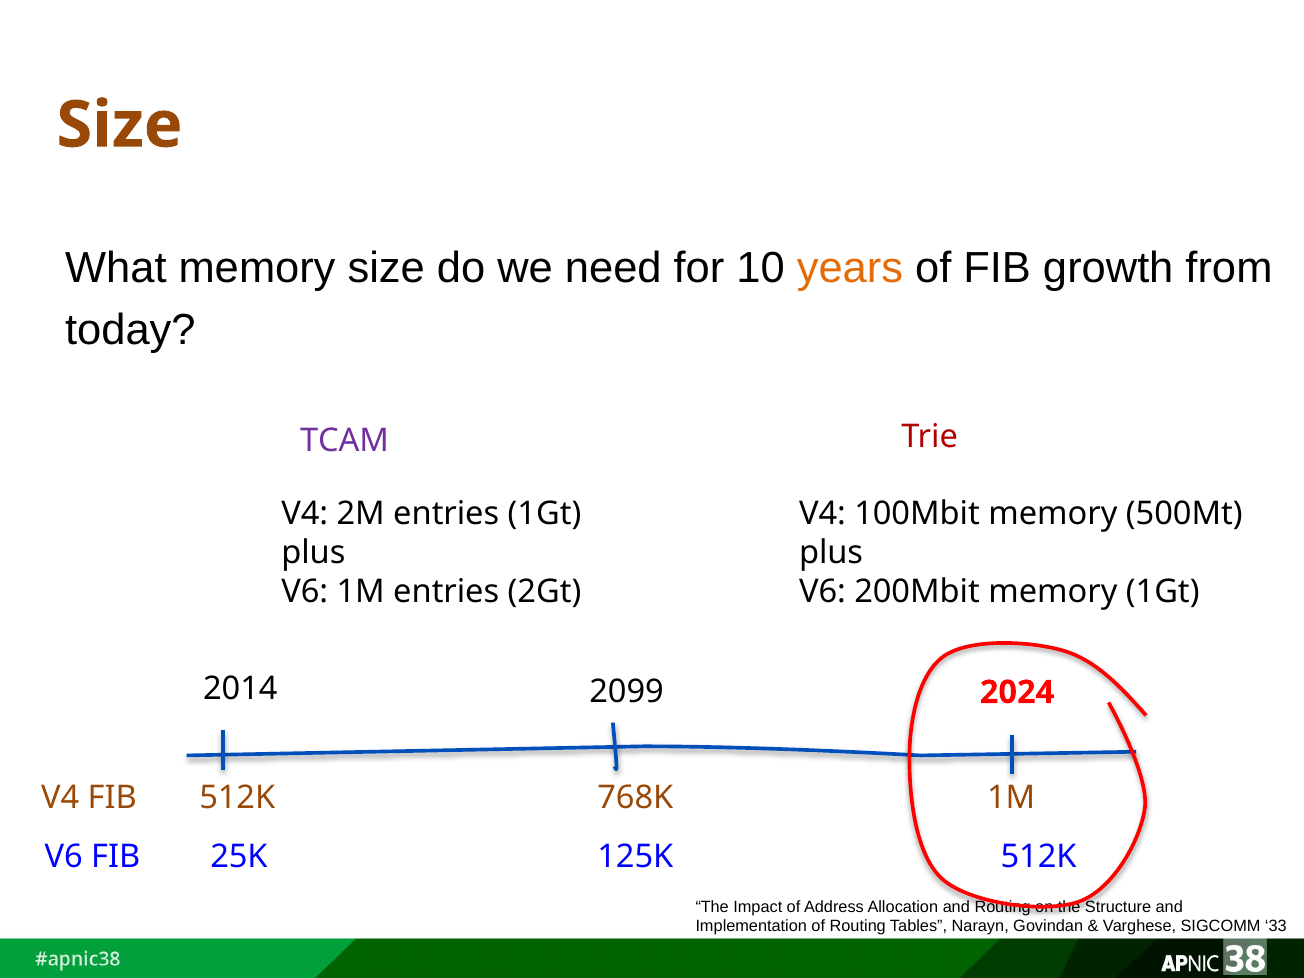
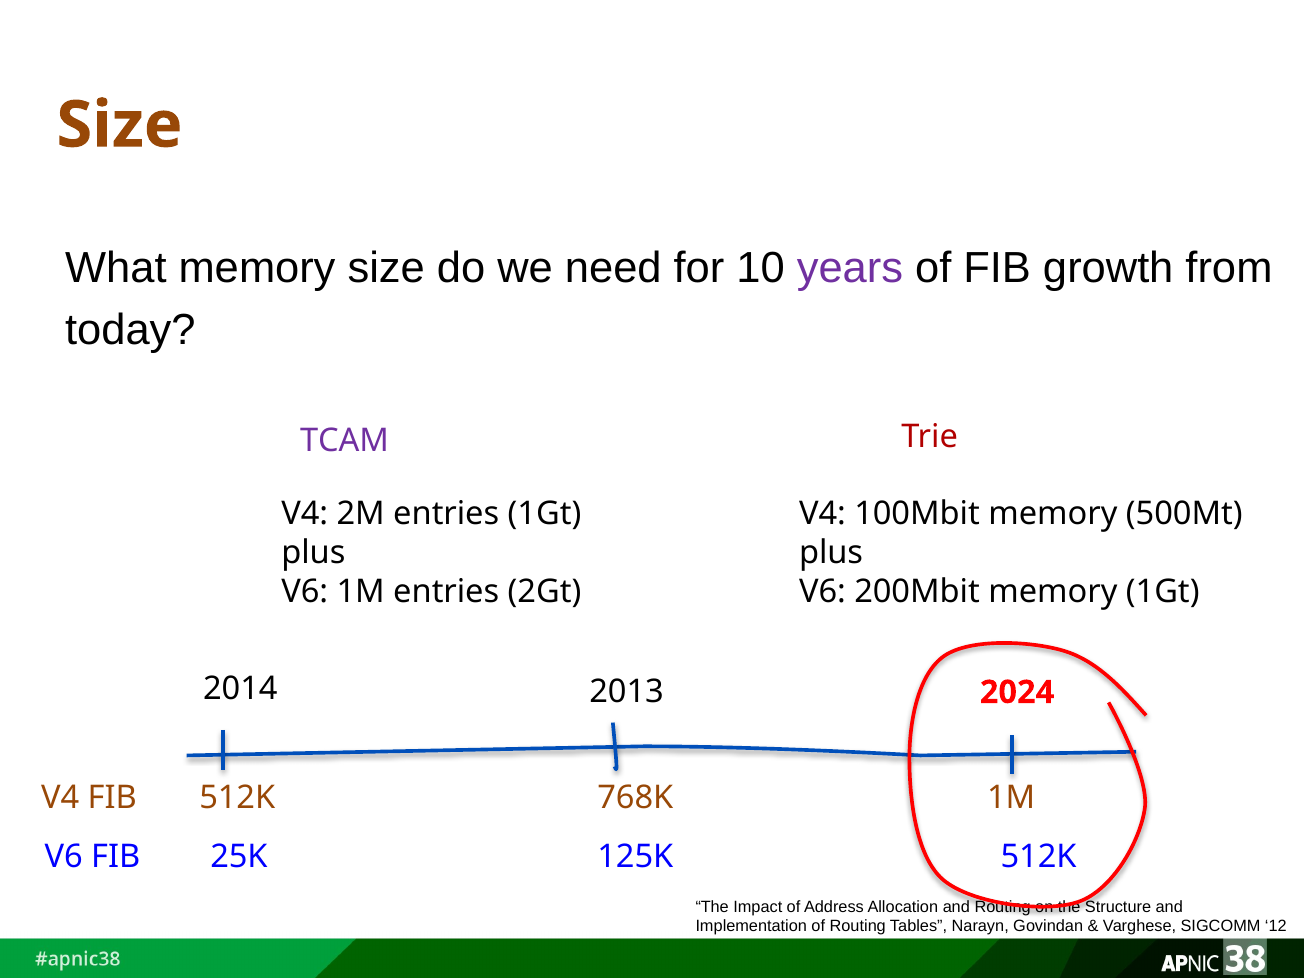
years colour: orange -> purple (850, 268)
2099: 2099 -> 2013 (627, 692)
33: 33 -> 12 (1276, 926)
